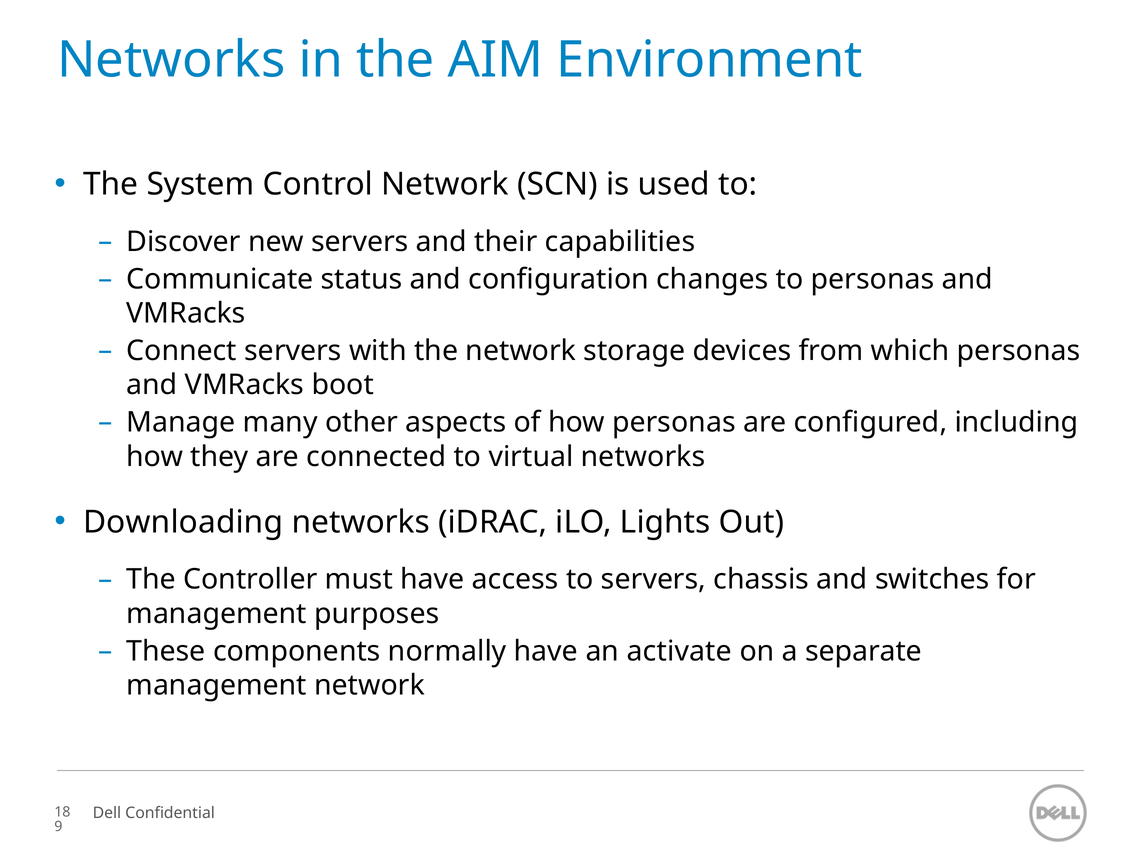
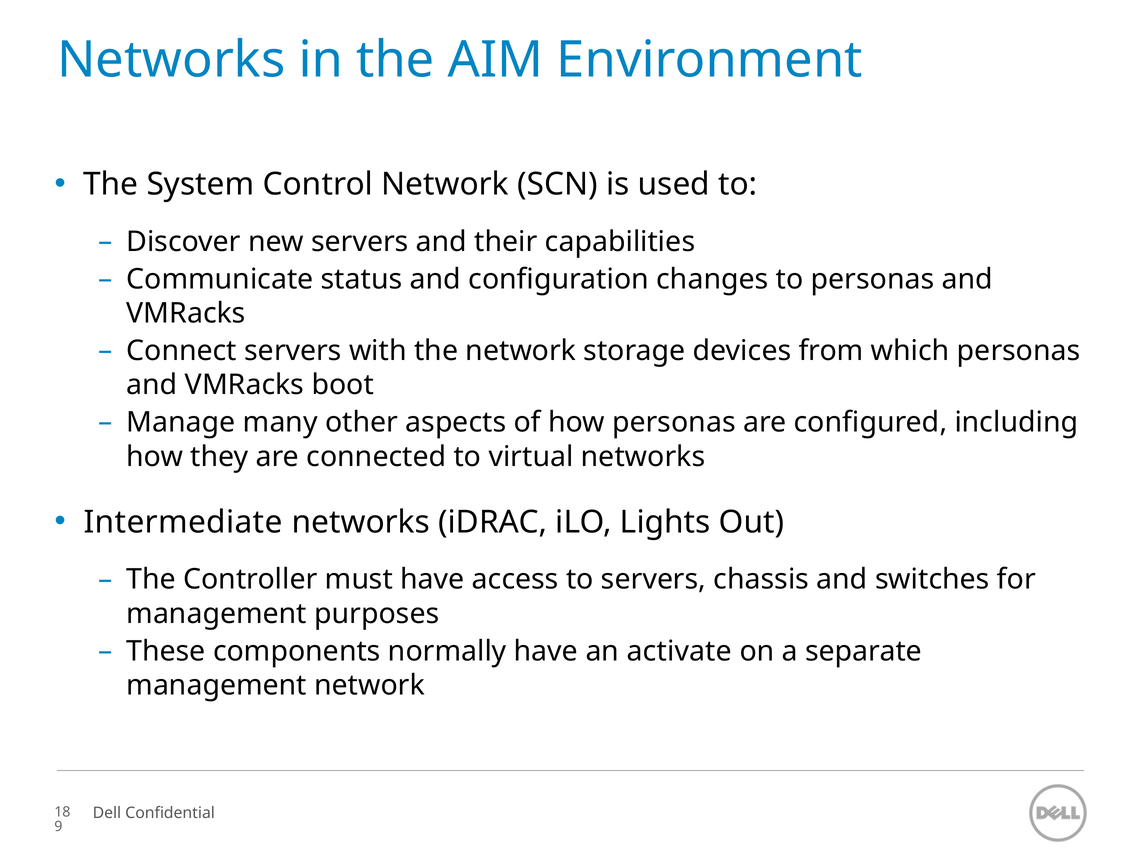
Downloading: Downloading -> Intermediate (183, 522)
